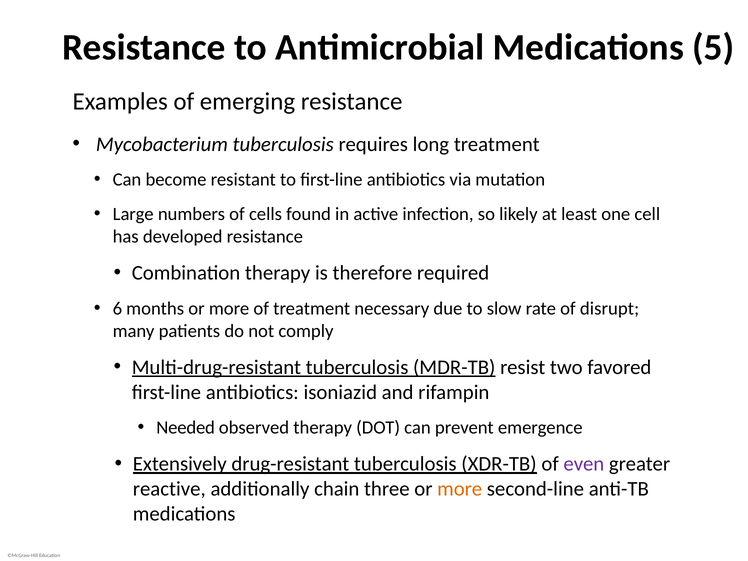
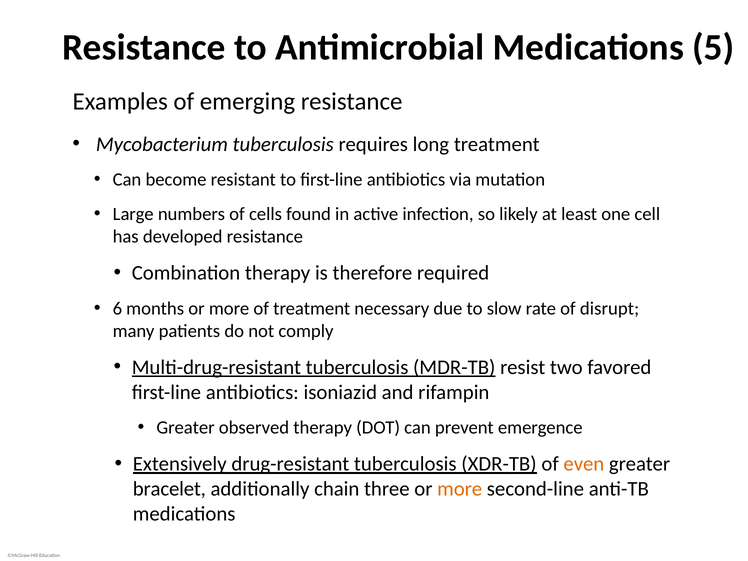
Needed: Needed -> Greater (186, 428)
even colour: purple -> orange (584, 464)
reactive: reactive -> bracelet (169, 489)
